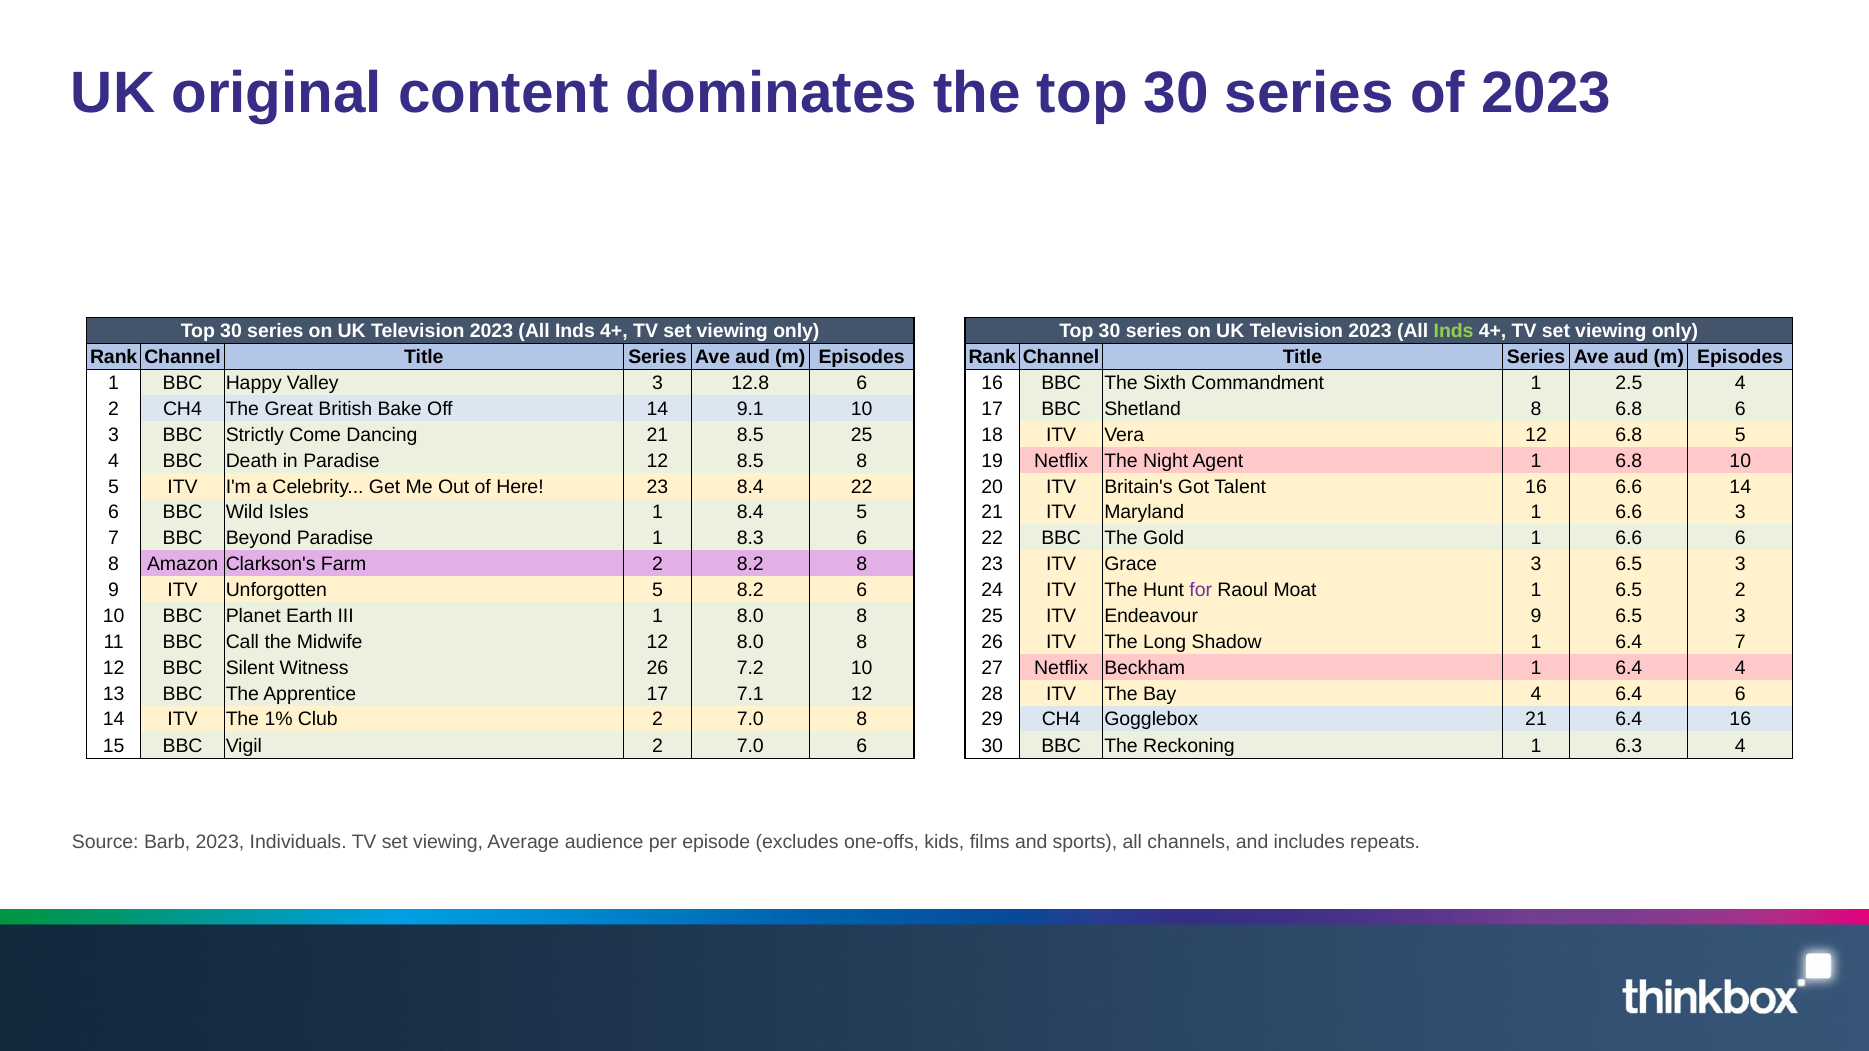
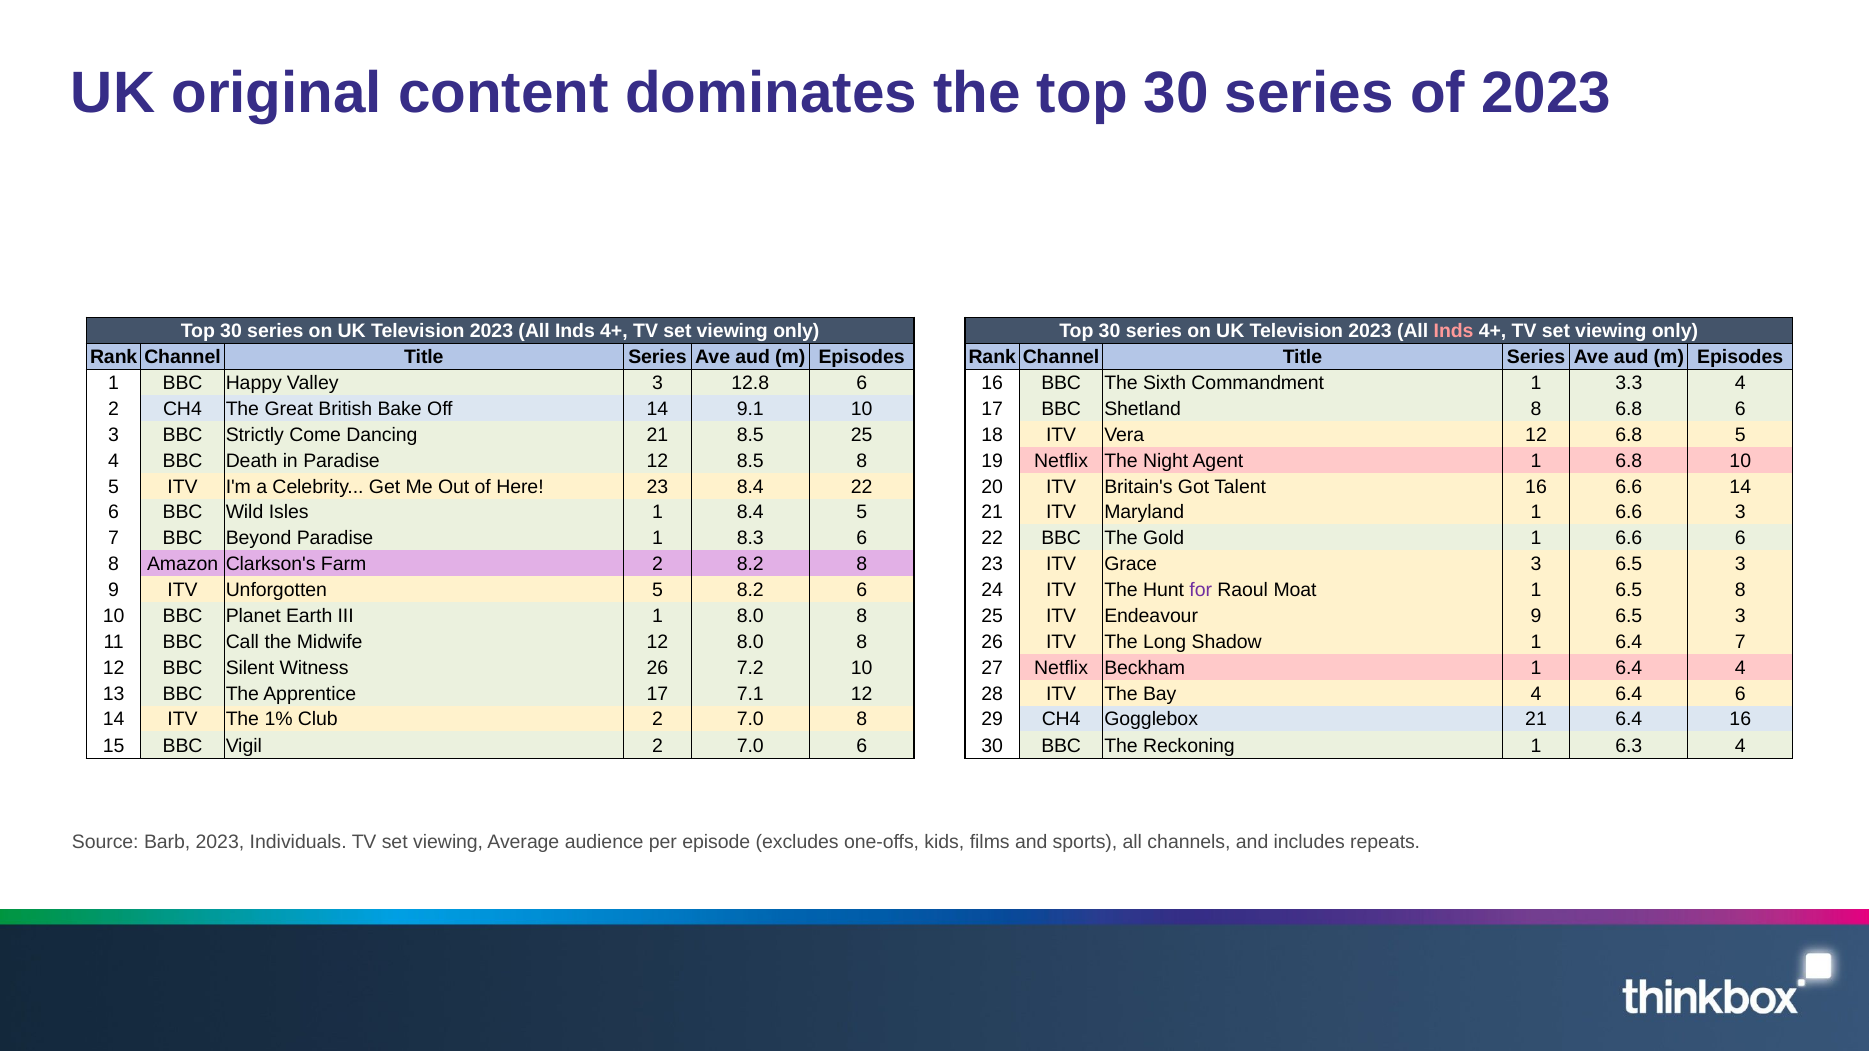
Inds colour: light green -> pink (1454, 331)
2.5: 2.5 -> 3.3 (1629, 383)
6.5 2: 2 -> 8 (1740, 590)
